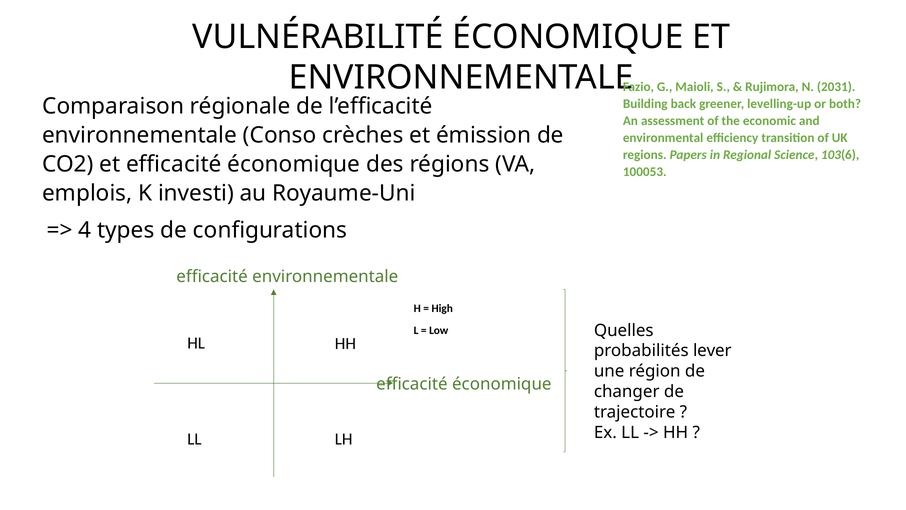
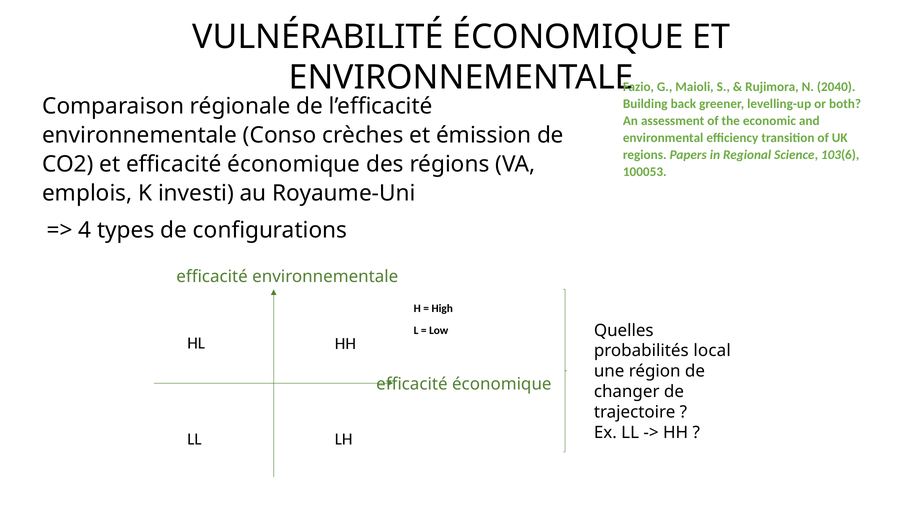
2031: 2031 -> 2040 (836, 87)
lever: lever -> local (712, 351)
